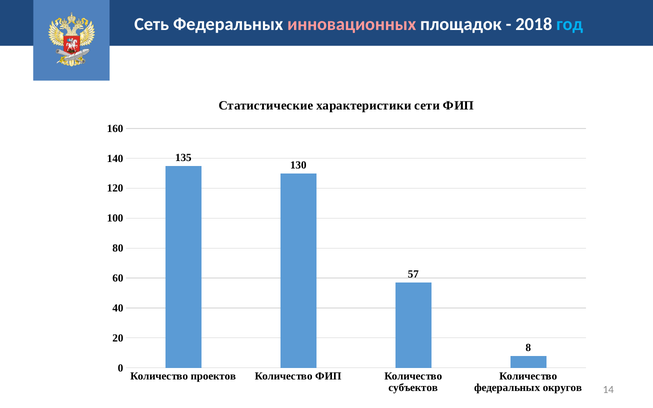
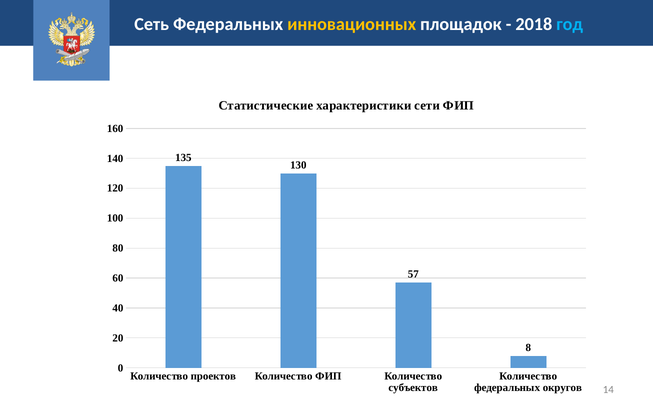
инновационных colour: pink -> yellow (352, 24)
